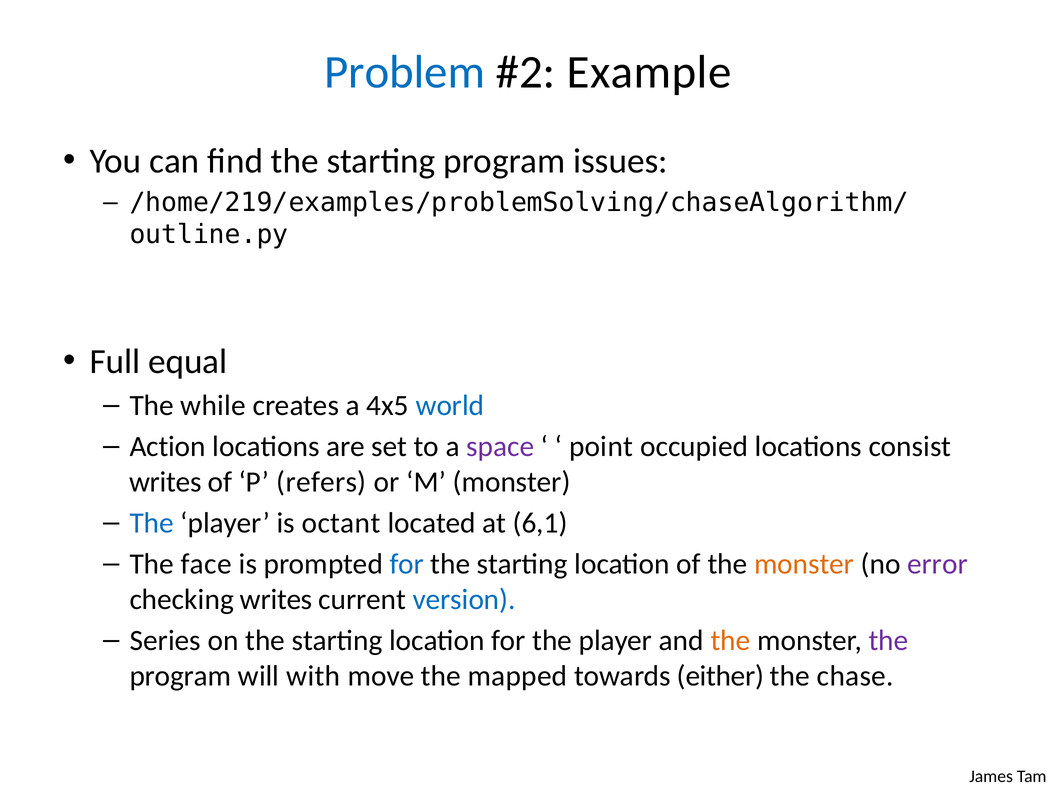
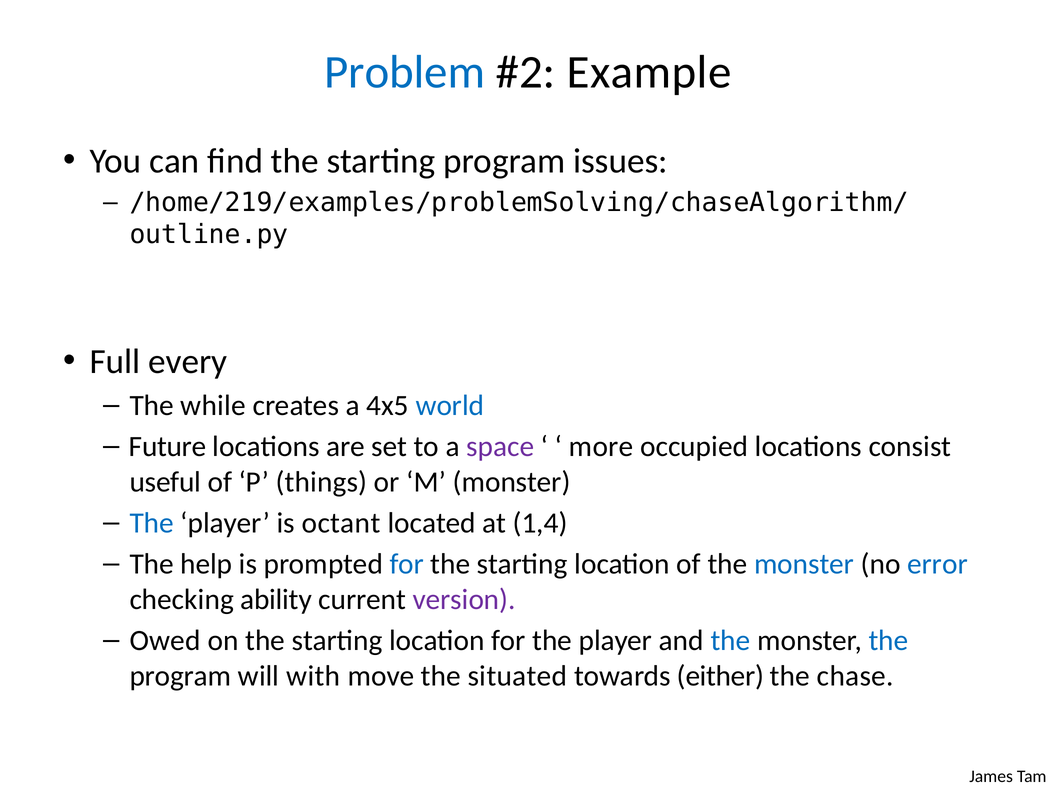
equal: equal -> every (188, 361)
Action: Action -> Future (168, 447)
point: point -> more (601, 447)
writes: writes -> useful (165, 482)
refers: refers -> things (321, 482)
6,1: 6,1 -> 1,4 (540, 523)
face: face -> help (206, 564)
monster colour: orange -> blue (804, 564)
error colour: purple -> blue (938, 564)
checking writes: writes -> ability (276, 599)
version colour: blue -> purple (464, 599)
Series: Series -> Owed (165, 640)
the colour: orange -> blue (731, 640)
the colour: purple -> blue (889, 640)
mapped: mapped -> situated (517, 676)
